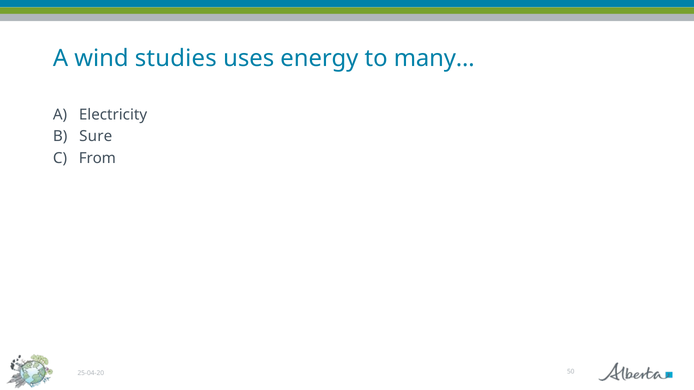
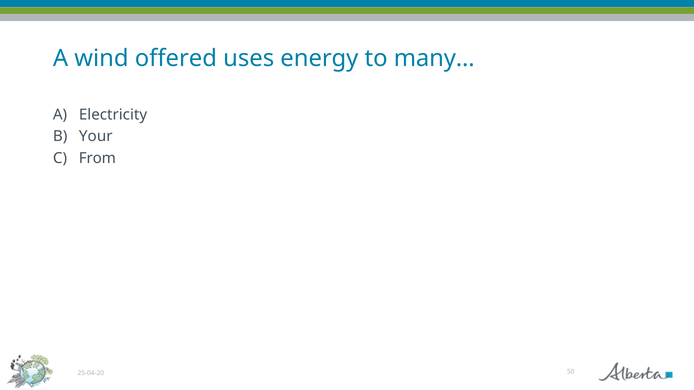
studies: studies -> offered (176, 58)
Sure: Sure -> Your (96, 136)
